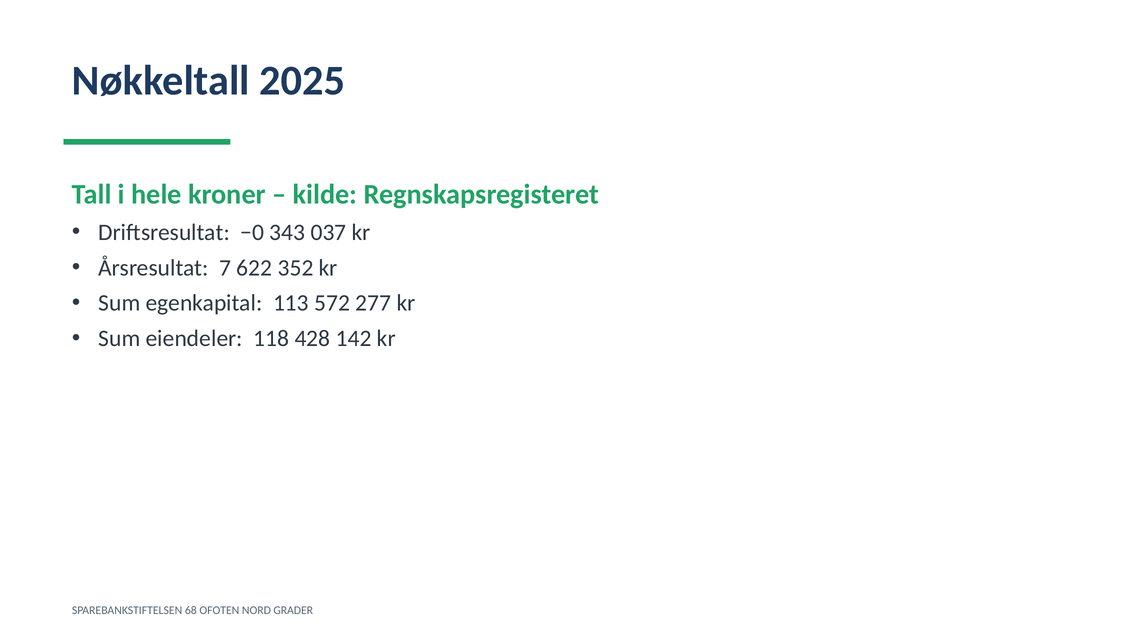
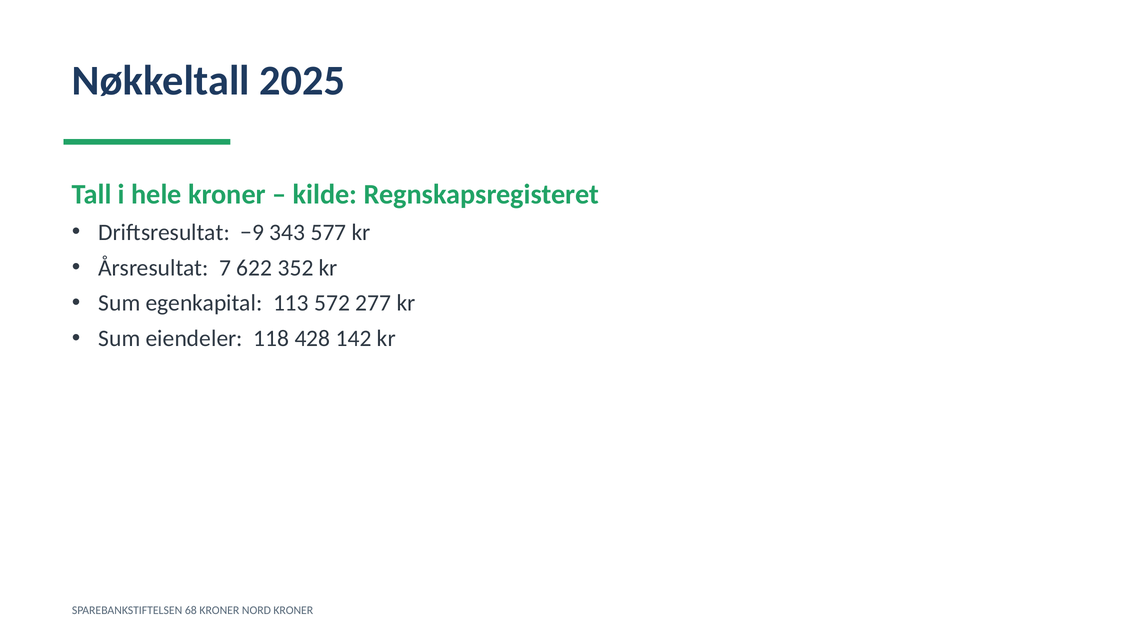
−0: −0 -> −9 (252, 232)
037: 037 -> 577 (328, 232)
68 OFOTEN: OFOTEN -> KRONER (219, 610)
NORD GRADER: GRADER -> KRONER (293, 610)
